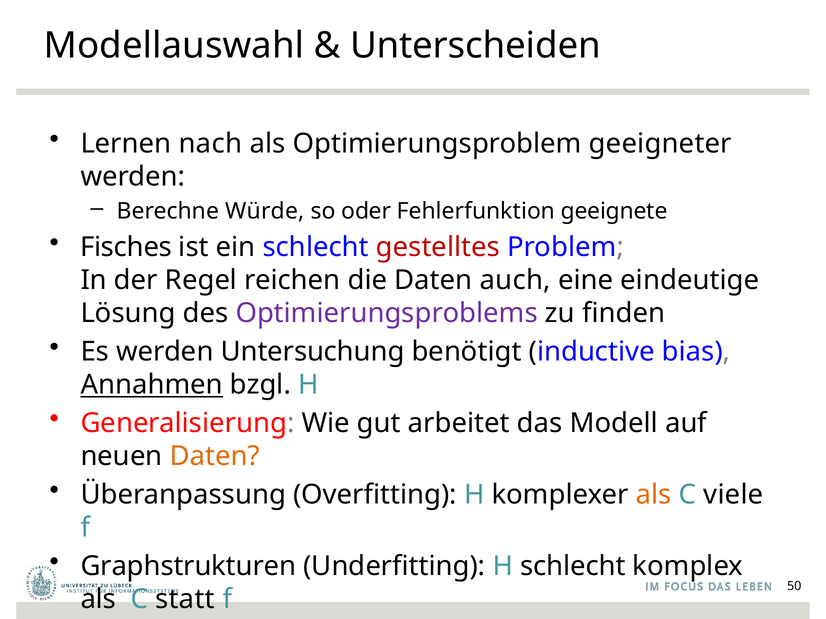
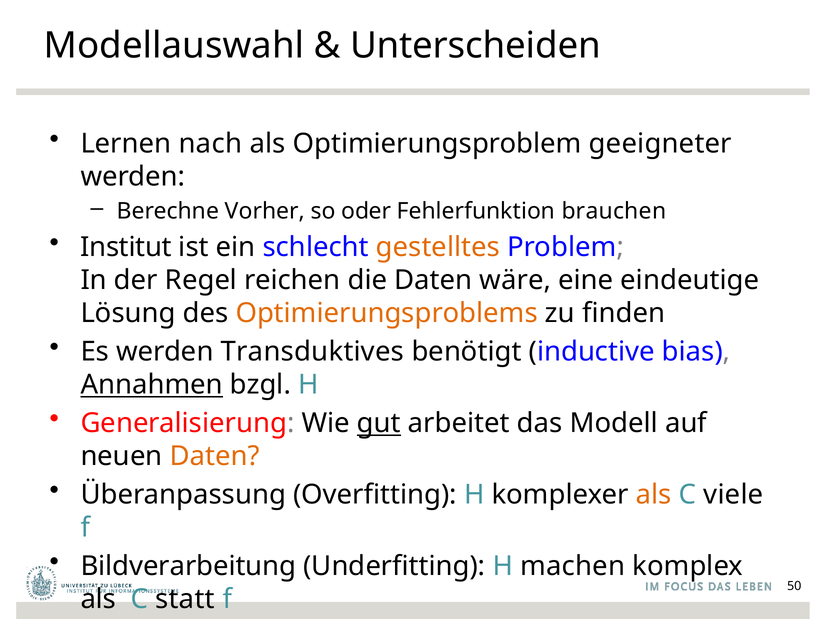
Würde: Würde -> Vorher (265, 211)
geeignete: geeignete -> brauchen (614, 211)
Fisches: Fisches -> Institut (126, 247)
gestelltes colour: red -> orange (438, 247)
auch: auch -> wäre (515, 280)
Optimierungsproblems colour: purple -> orange (387, 314)
Untersuchung: Untersuchung -> Transduktives (312, 352)
gut underline: none -> present (379, 424)
Graphstrukturen: Graphstrukturen -> Bildverarbeitung (188, 567)
H schlecht: schlecht -> machen (573, 567)
